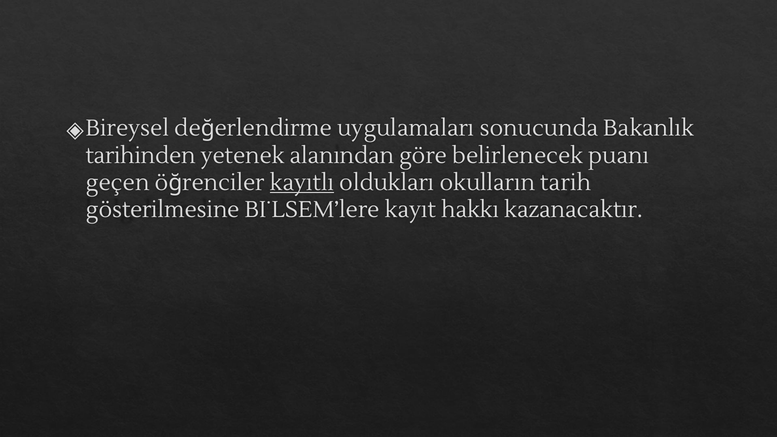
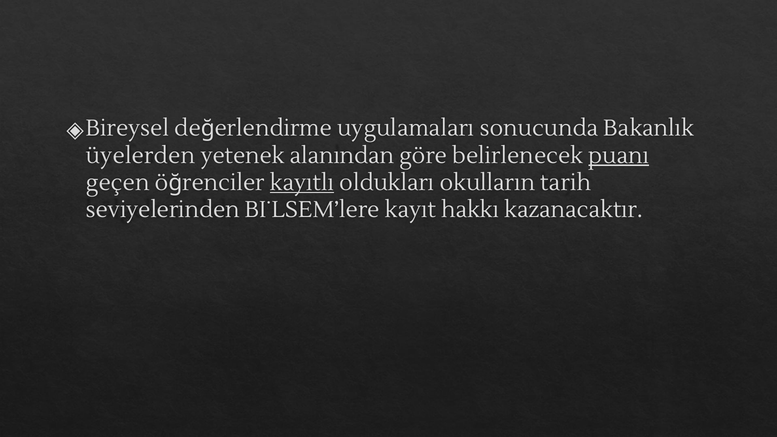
tarihinden: tarihinden -> üyelerden (141, 156)
puanı underline: none -> present (619, 156)
gösterilmesine: gösterilmesine -> seviyelerinden (163, 210)
